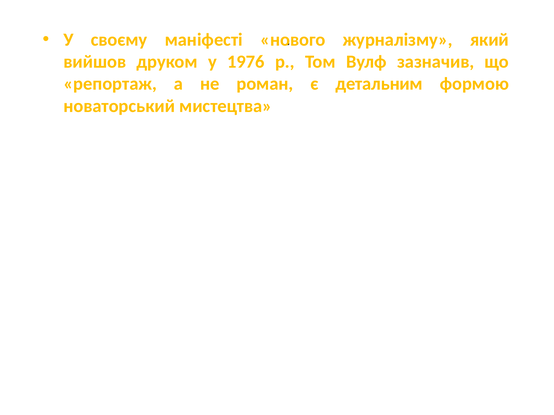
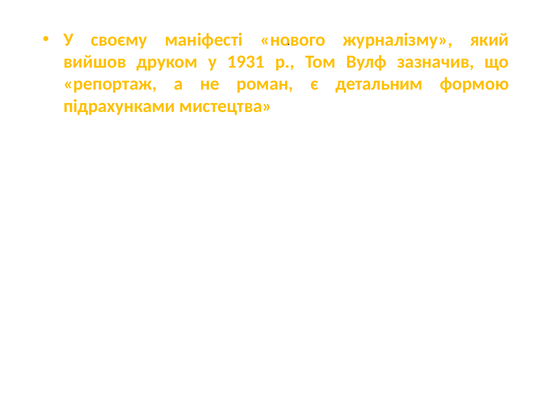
1976: 1976 -> 1931 (246, 62)
новаторський: новаторський -> підрахунками (119, 106)
